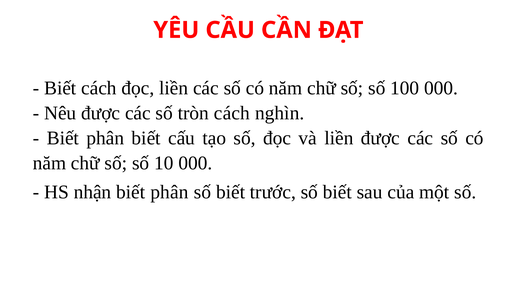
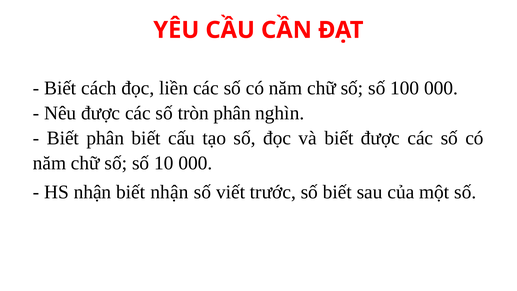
tròn cách: cách -> phân (232, 113)
và liền: liền -> biết (339, 138)
nhận biết phân: phân -> nhận (170, 192)
biết: biết -> viết (231, 192)
